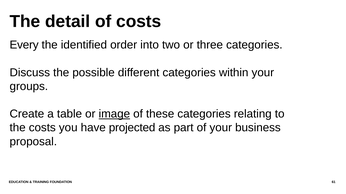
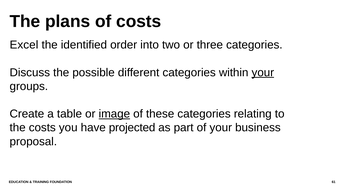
detail: detail -> plans (68, 21)
Every: Every -> Excel (24, 45)
your underline: none -> present (263, 73)
